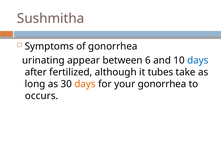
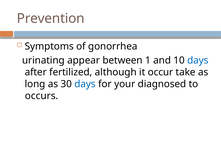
Sushmitha: Sushmitha -> Prevention (51, 18)
6: 6 -> 1 (148, 60)
tubes: tubes -> occur (160, 72)
days colour: orange -> blue (85, 84)
your gonorrhea: gonorrhea -> diagnosed (162, 84)
